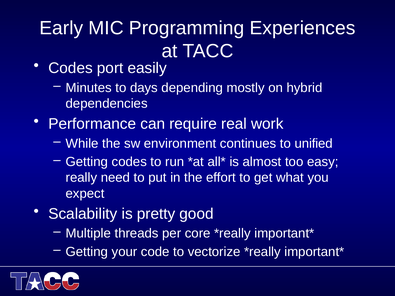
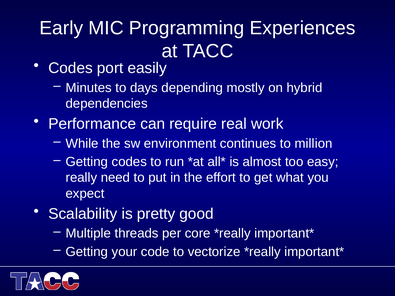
unified: unified -> million (314, 144)
